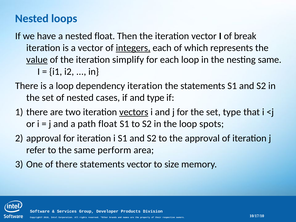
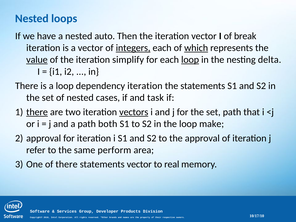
nested float: float -> auto (105, 36)
which underline: none -> present (196, 48)
loop underline: none -> present (190, 60)
nesting same: same -> delta (270, 60)
and type: type -> task (156, 98)
there underline: none -> present (37, 112)
set type: type -> path (232, 112)
path float: float -> both (108, 124)
spots: spots -> make (212, 124)
size: size -> real (172, 164)
